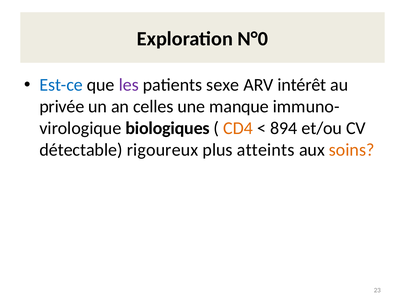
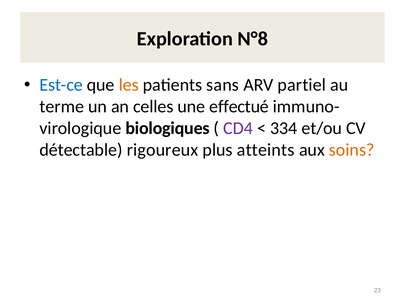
N°0: N°0 -> N°8 (253, 39)
les colour: purple -> orange (129, 85)
sexe: sexe -> sans (223, 85)
intérêt: intérêt -> partiel (302, 85)
privée: privée -> terme (62, 107)
manque: manque -> effectué (239, 107)
CD4 colour: orange -> purple (238, 128)
894: 894 -> 334 (284, 128)
